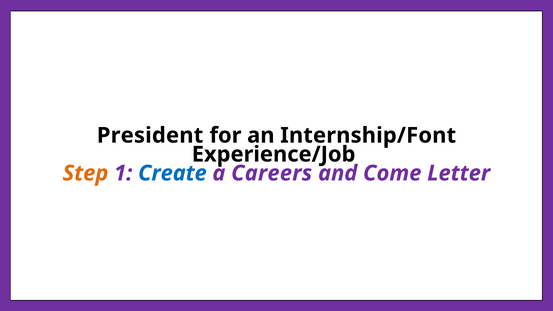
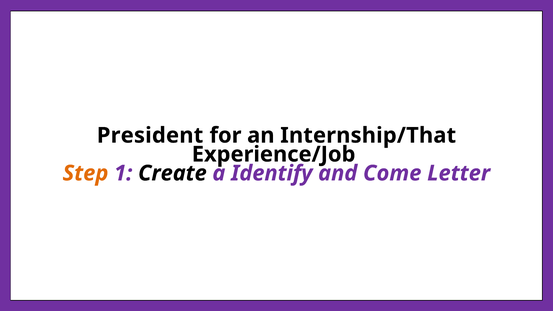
Internship/Font: Internship/Font -> Internship/That (368, 135)
Create colour: blue -> black (172, 173)
Careers: Careers -> Identify (272, 173)
